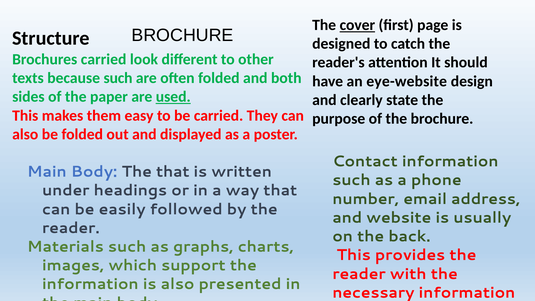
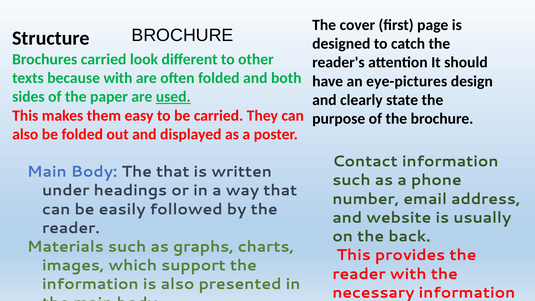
cover underline: present -> none (357, 25)
because such: such -> with (118, 78)
eye-website: eye-website -> eye-pictures (407, 81)
